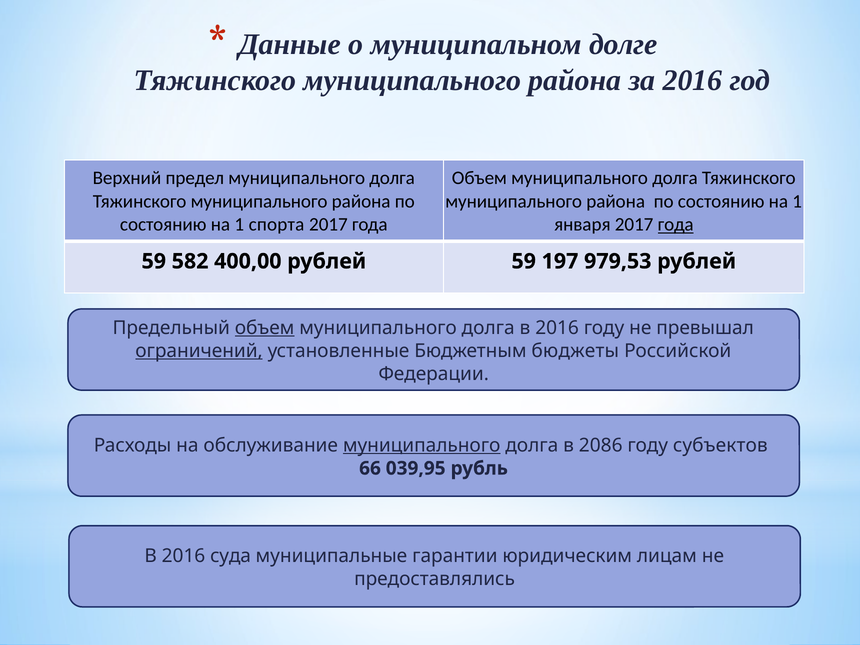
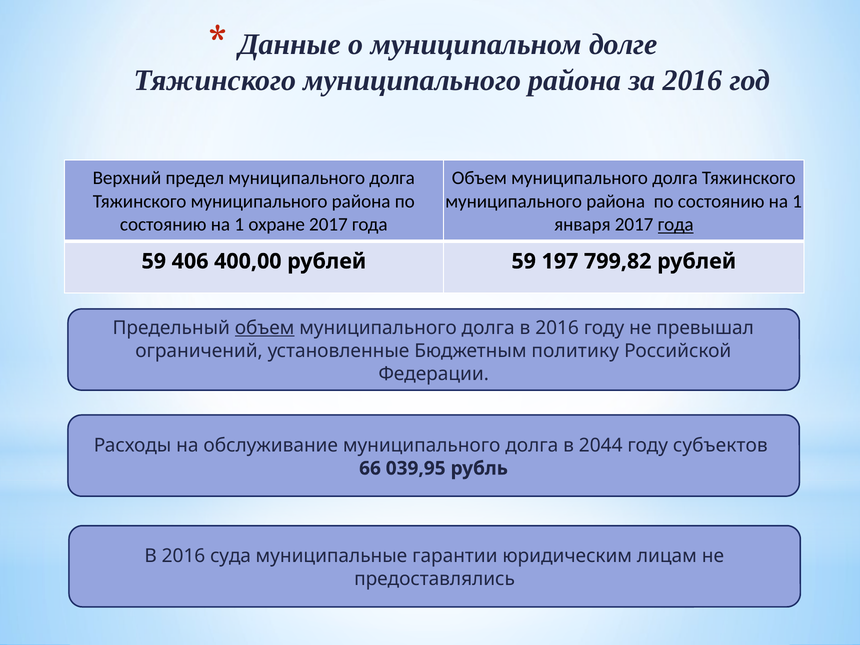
спорта: спорта -> охране (277, 225)
582: 582 -> 406 (190, 261)
979,53: 979,53 -> 799,82 (618, 261)
ограничений underline: present -> none (199, 351)
бюджеты: бюджеты -> политику (575, 351)
муниципального underline: present -> none (422, 445)
2086: 2086 -> 2044 (601, 445)
